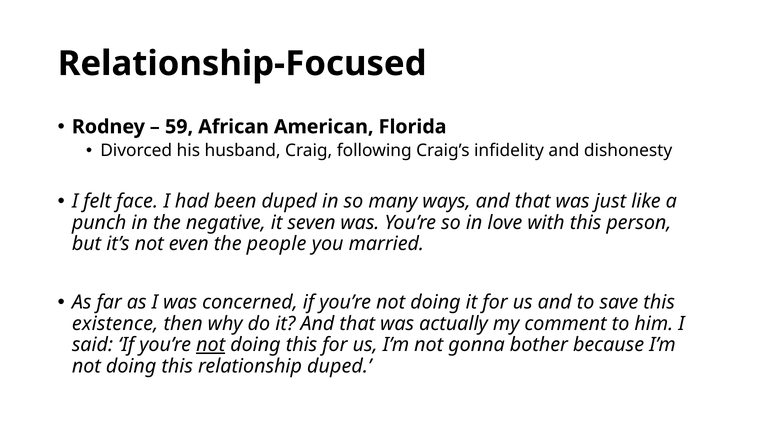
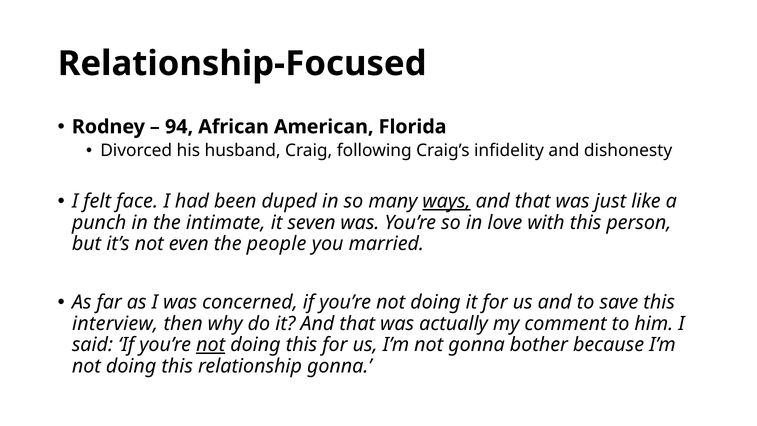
59: 59 -> 94 (179, 127)
ways underline: none -> present (447, 201)
negative: negative -> intimate (226, 222)
existence: existence -> interview (115, 323)
relationship duped: duped -> gonna (339, 366)
